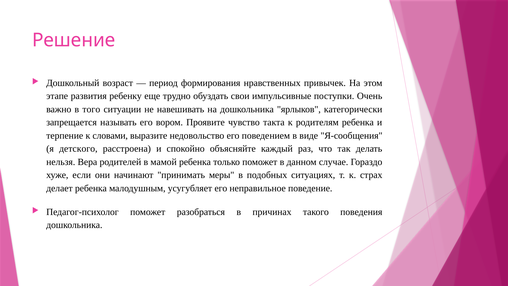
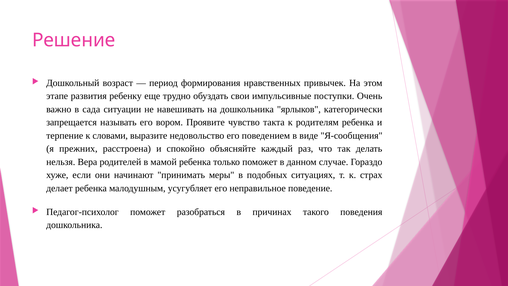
того: того -> сада (91, 109)
детского: детского -> прежних (78, 149)
